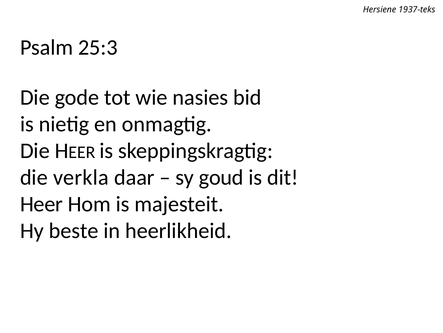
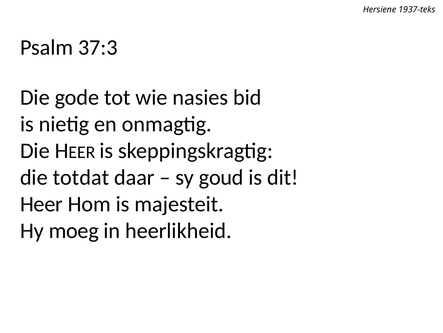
25:3: 25:3 -> 37:3 (98, 47)
verkla: verkla -> totdat (81, 177)
beste: beste -> moeg (74, 230)
